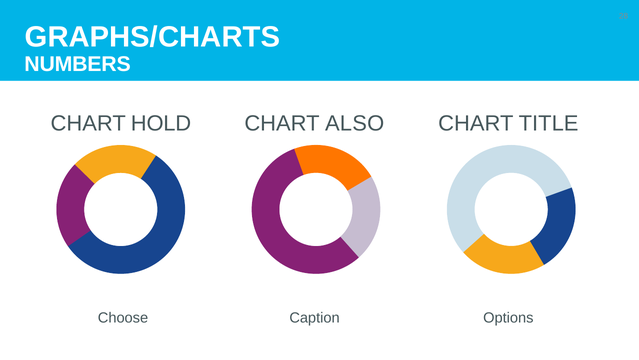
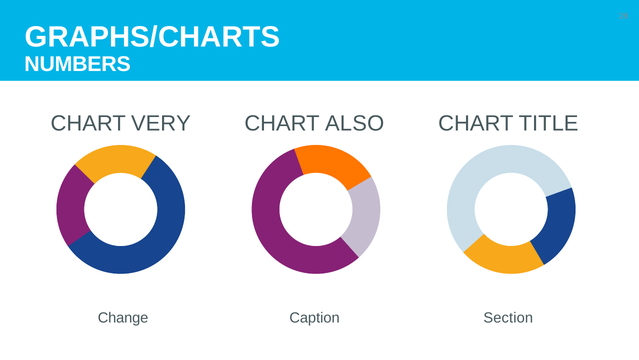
HOLD: HOLD -> VERY (161, 123)
Choose: Choose -> Change (123, 317)
Options: Options -> Section (508, 317)
